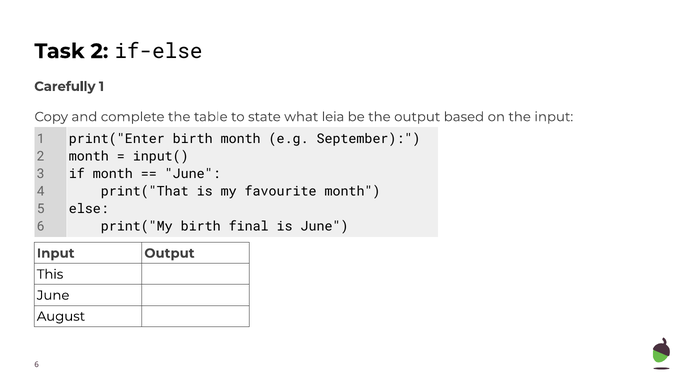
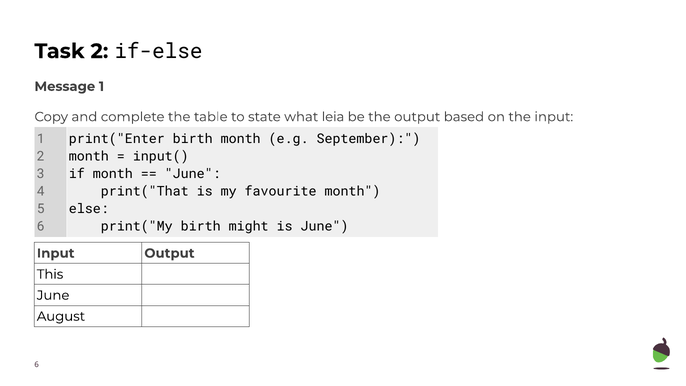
Carefully: Carefully -> Message (65, 86)
final: final -> might (249, 227)
